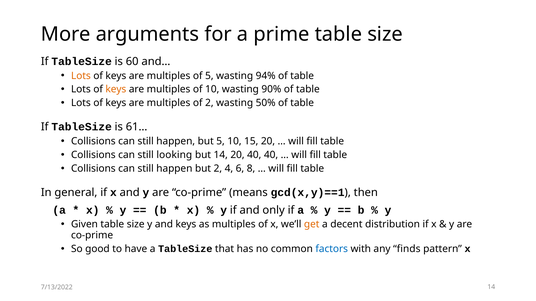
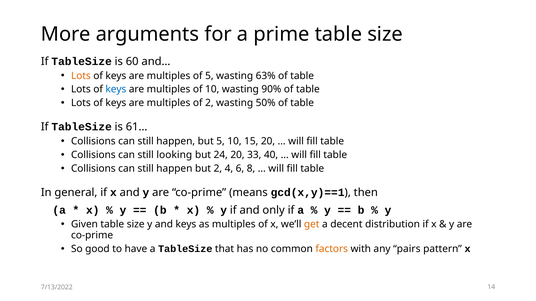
94%: 94% -> 63% (266, 76)
keys colour: orange -> blue (116, 89)
but 14: 14 -> 24 (221, 155)
20 40: 40 -> 33 (254, 155)
factors colour: blue -> orange (332, 249)
finds: finds -> pairs (407, 249)
